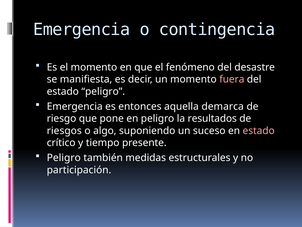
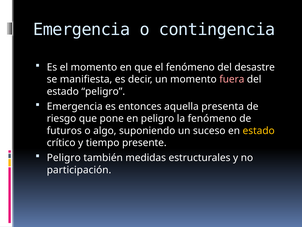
demarca: demarca -> presenta (223, 106)
la resultados: resultados -> fenómeno (212, 118)
riesgos: riesgos -> futuros (64, 130)
estado colour: pink -> yellow (259, 130)
